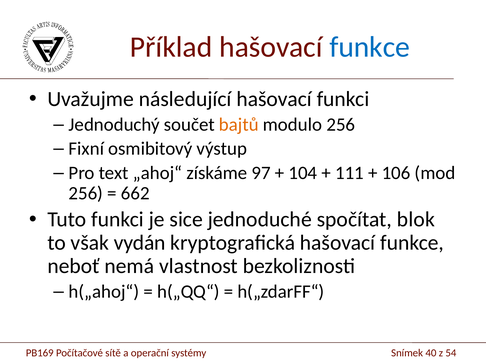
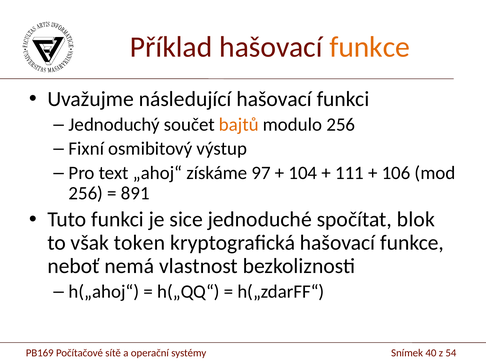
funkce colour: blue -> orange (370, 47)
662: 662 -> 891 (135, 194)
vydán: vydán -> token (140, 243)
